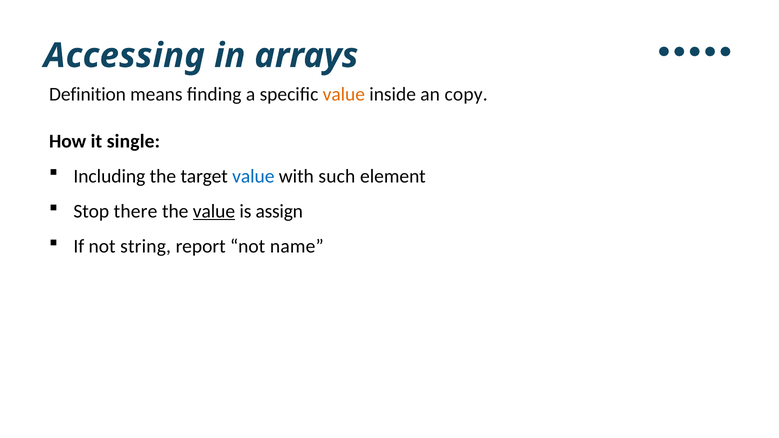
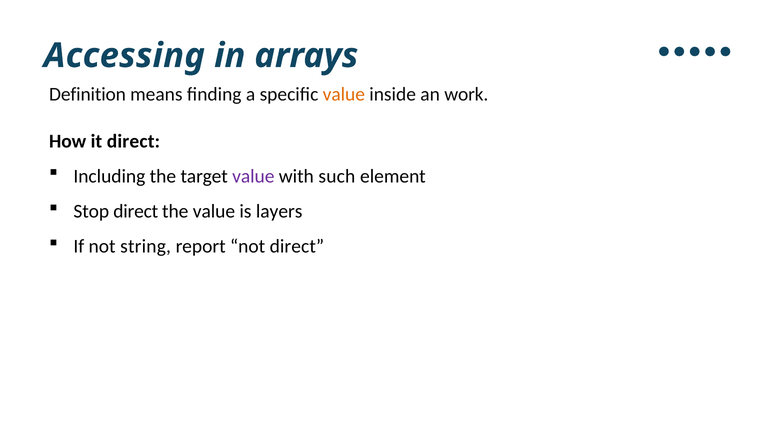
copy: copy -> work (466, 94)
it single: single -> direct (133, 141)
value colour: blue -> purple (253, 176)
Stop there: there -> direct (136, 211)
value underline: present -> none (214, 211)
assign: assign -> layers (279, 211)
not name: name -> direct (297, 246)
